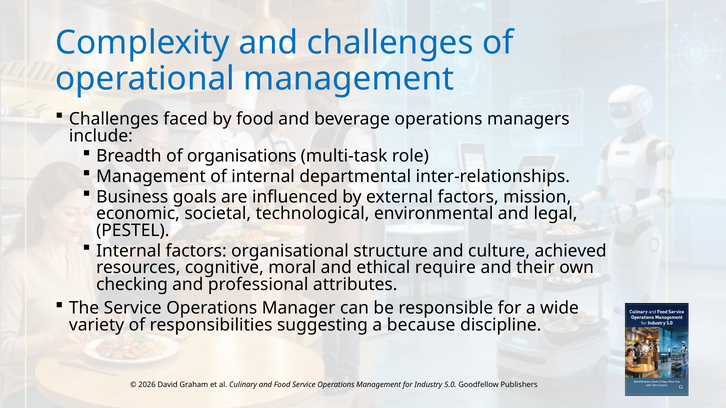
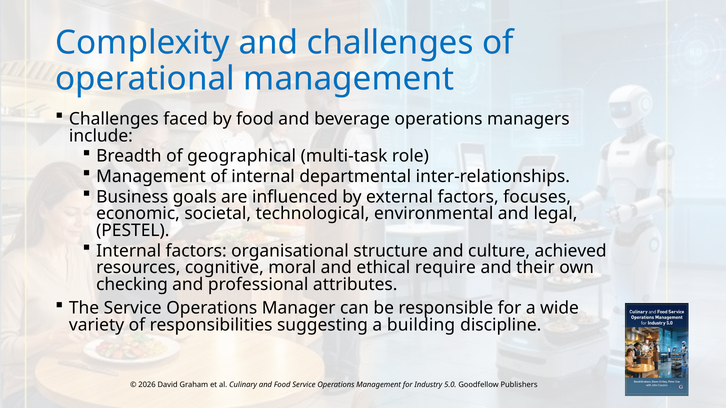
organisations: organisations -> geographical (242, 156)
mission: mission -> focuses (537, 197)
because: because -> building (421, 325)
